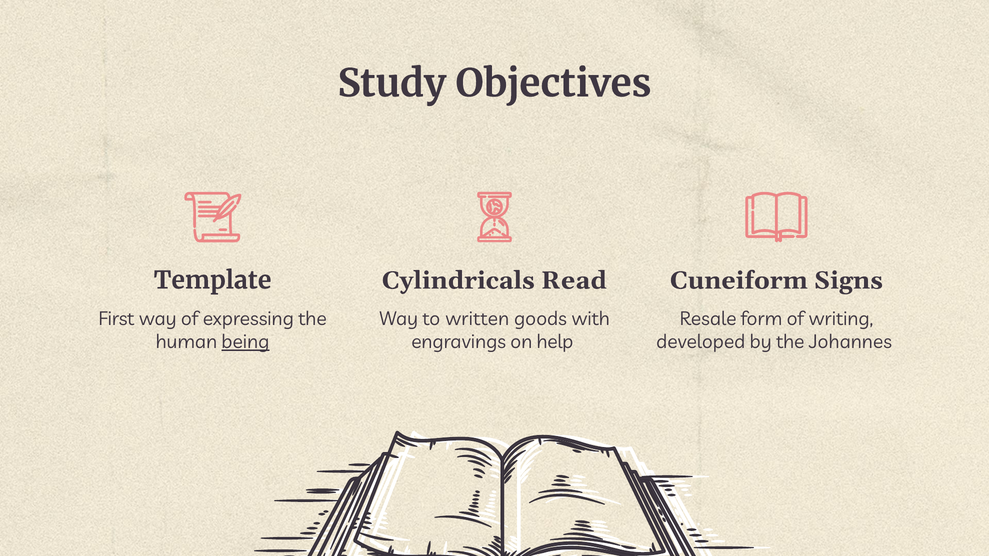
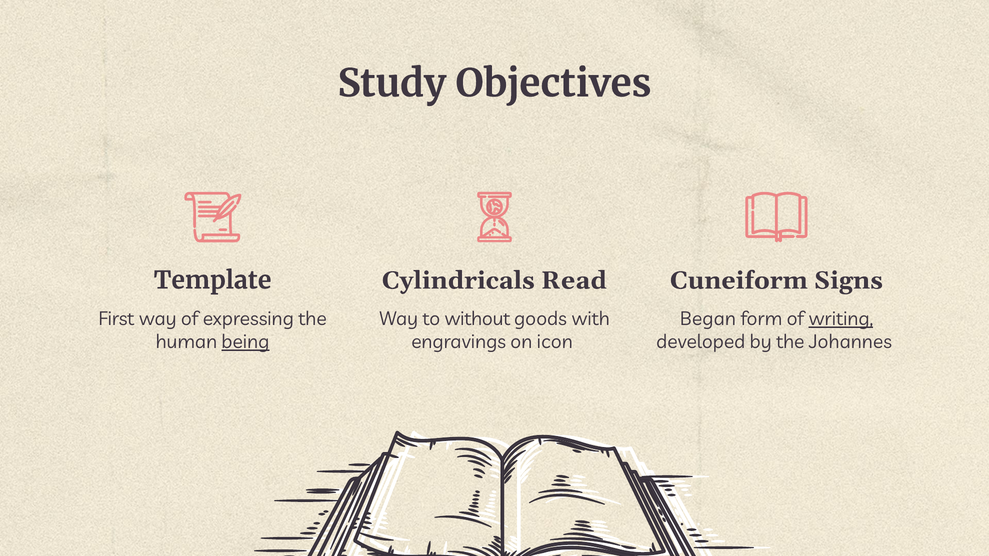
written: written -> without (477, 319)
Resale: Resale -> Began (708, 319)
writing underline: none -> present (841, 319)
help: help -> icon (555, 342)
